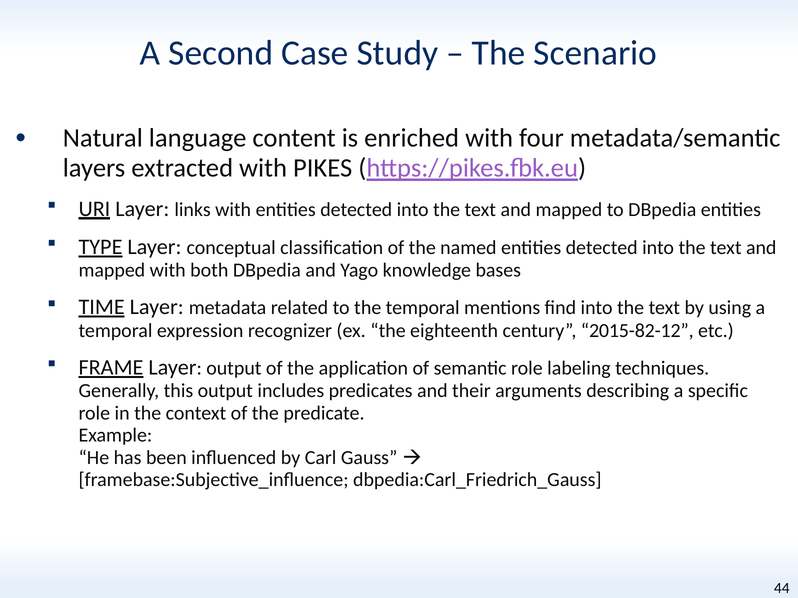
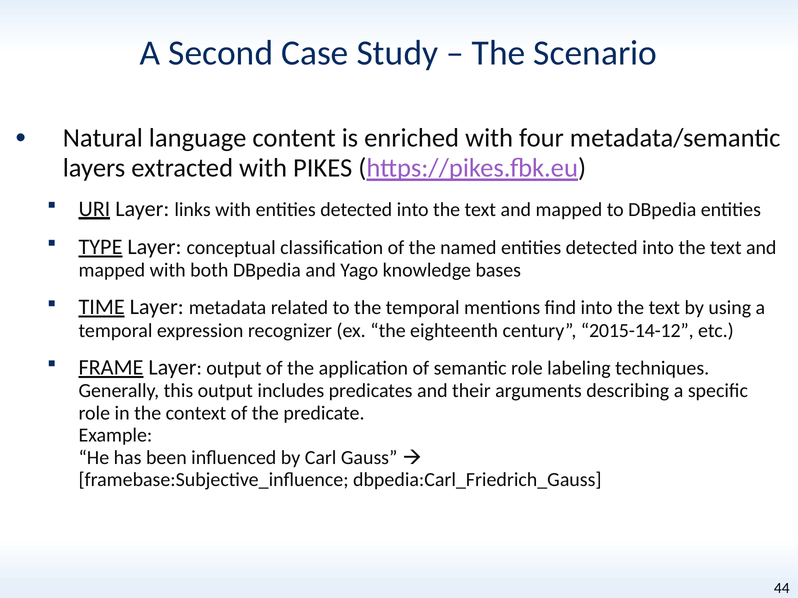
2015-82-12: 2015-82-12 -> 2015-14-12 (637, 331)
